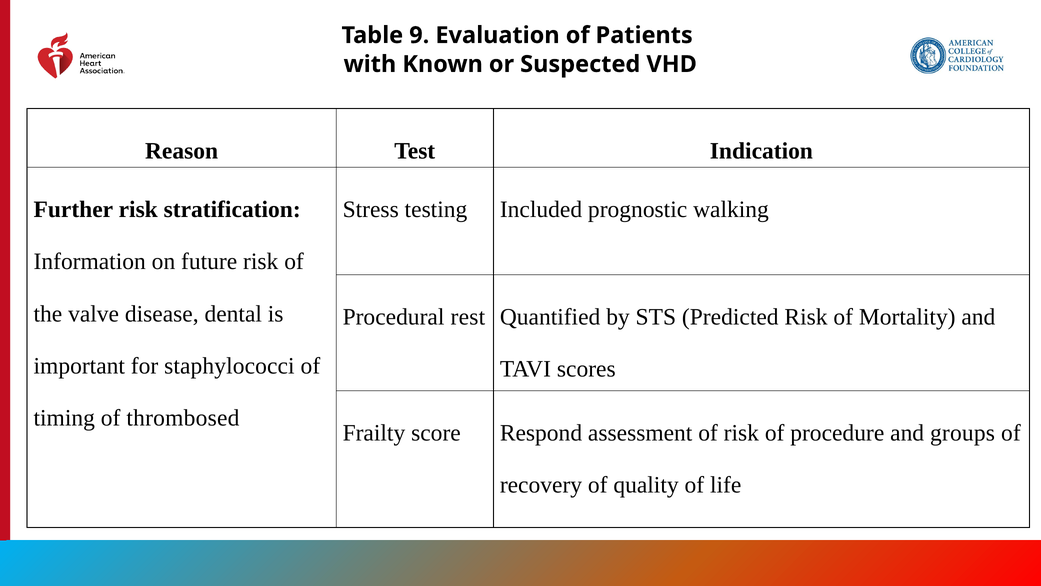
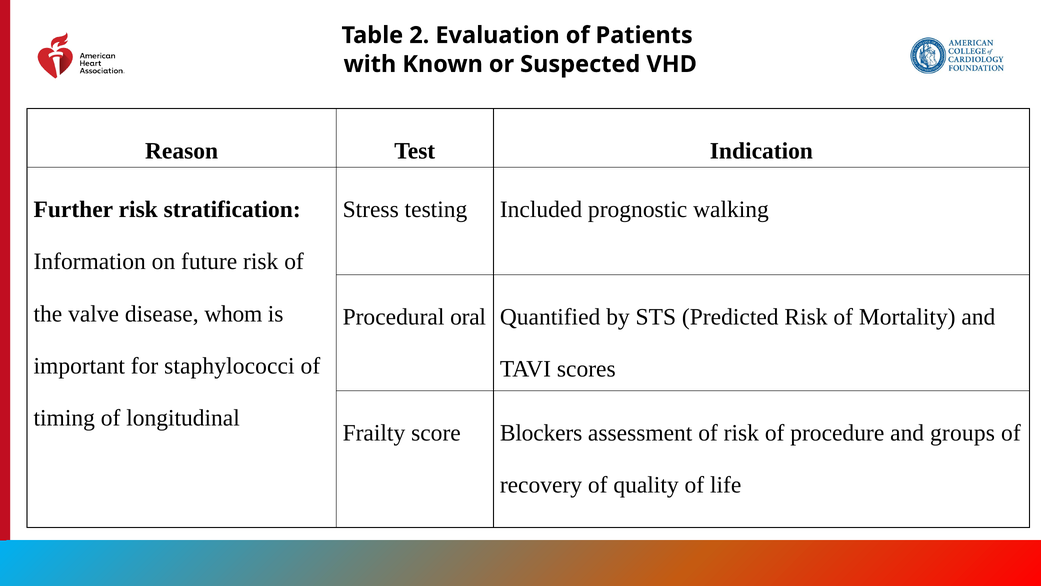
9: 9 -> 2 (419, 35)
dental: dental -> whom (233, 314)
rest: rest -> oral (468, 317)
thrombosed: thrombosed -> longitudinal (183, 418)
Respond: Respond -> Blockers (541, 433)
